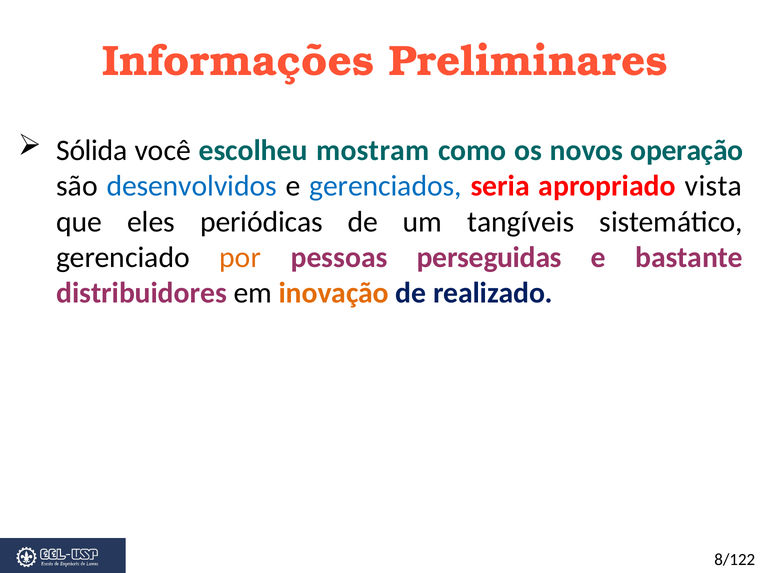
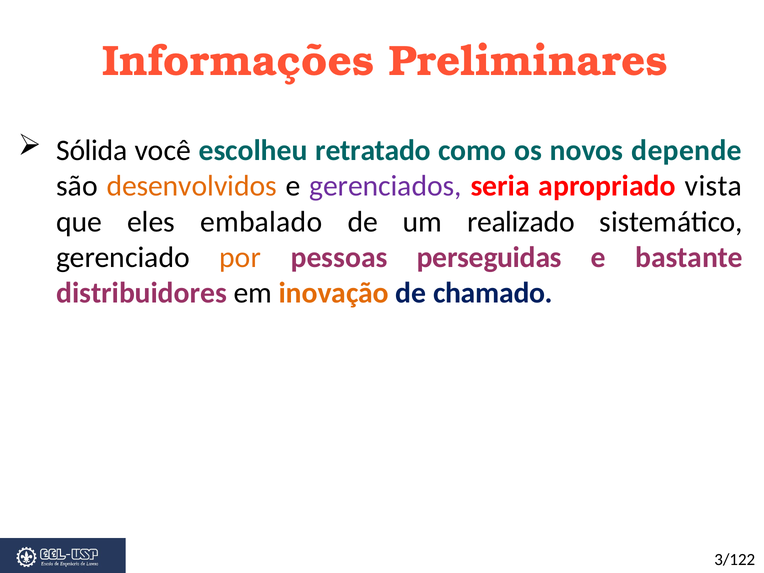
mostram: mostram -> retratado (373, 150)
operação: operação -> depende (687, 150)
desenvolvidos colour: blue -> orange (192, 186)
gerenciados colour: blue -> purple (385, 186)
periódicas: periódicas -> embalado (261, 222)
tangíveis: tangíveis -> realizado (521, 222)
realizado: realizado -> chamado (493, 293)
8/122: 8/122 -> 3/122 (735, 560)
